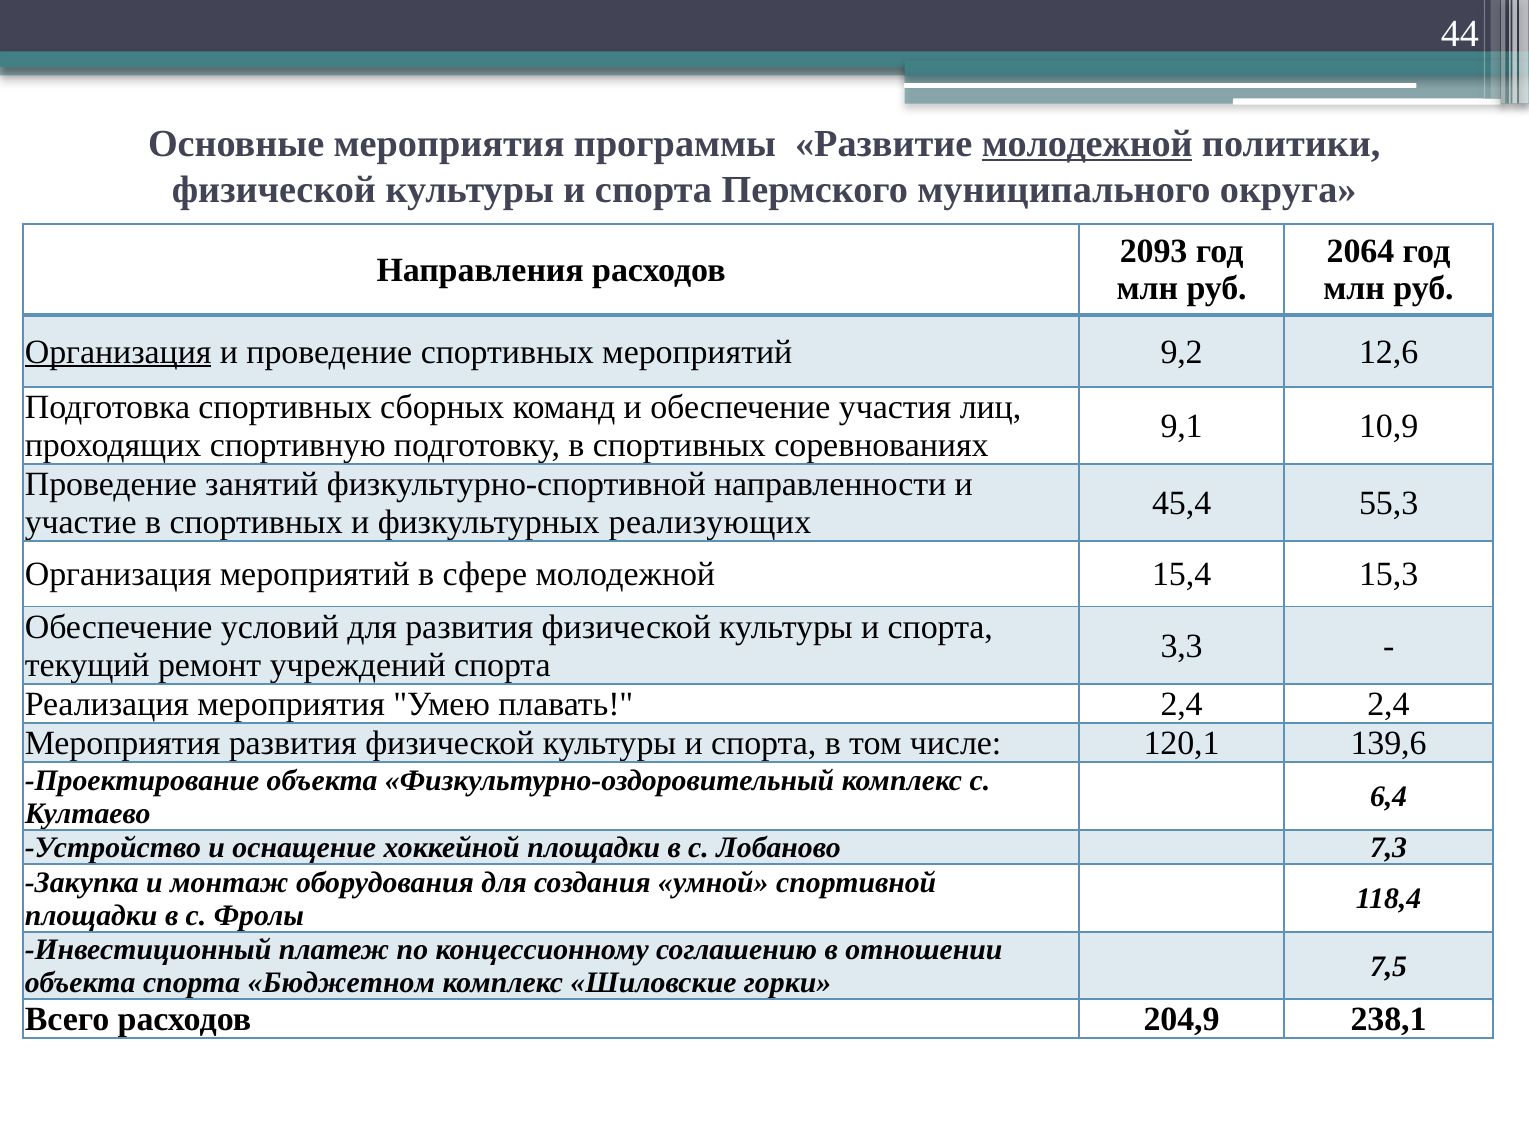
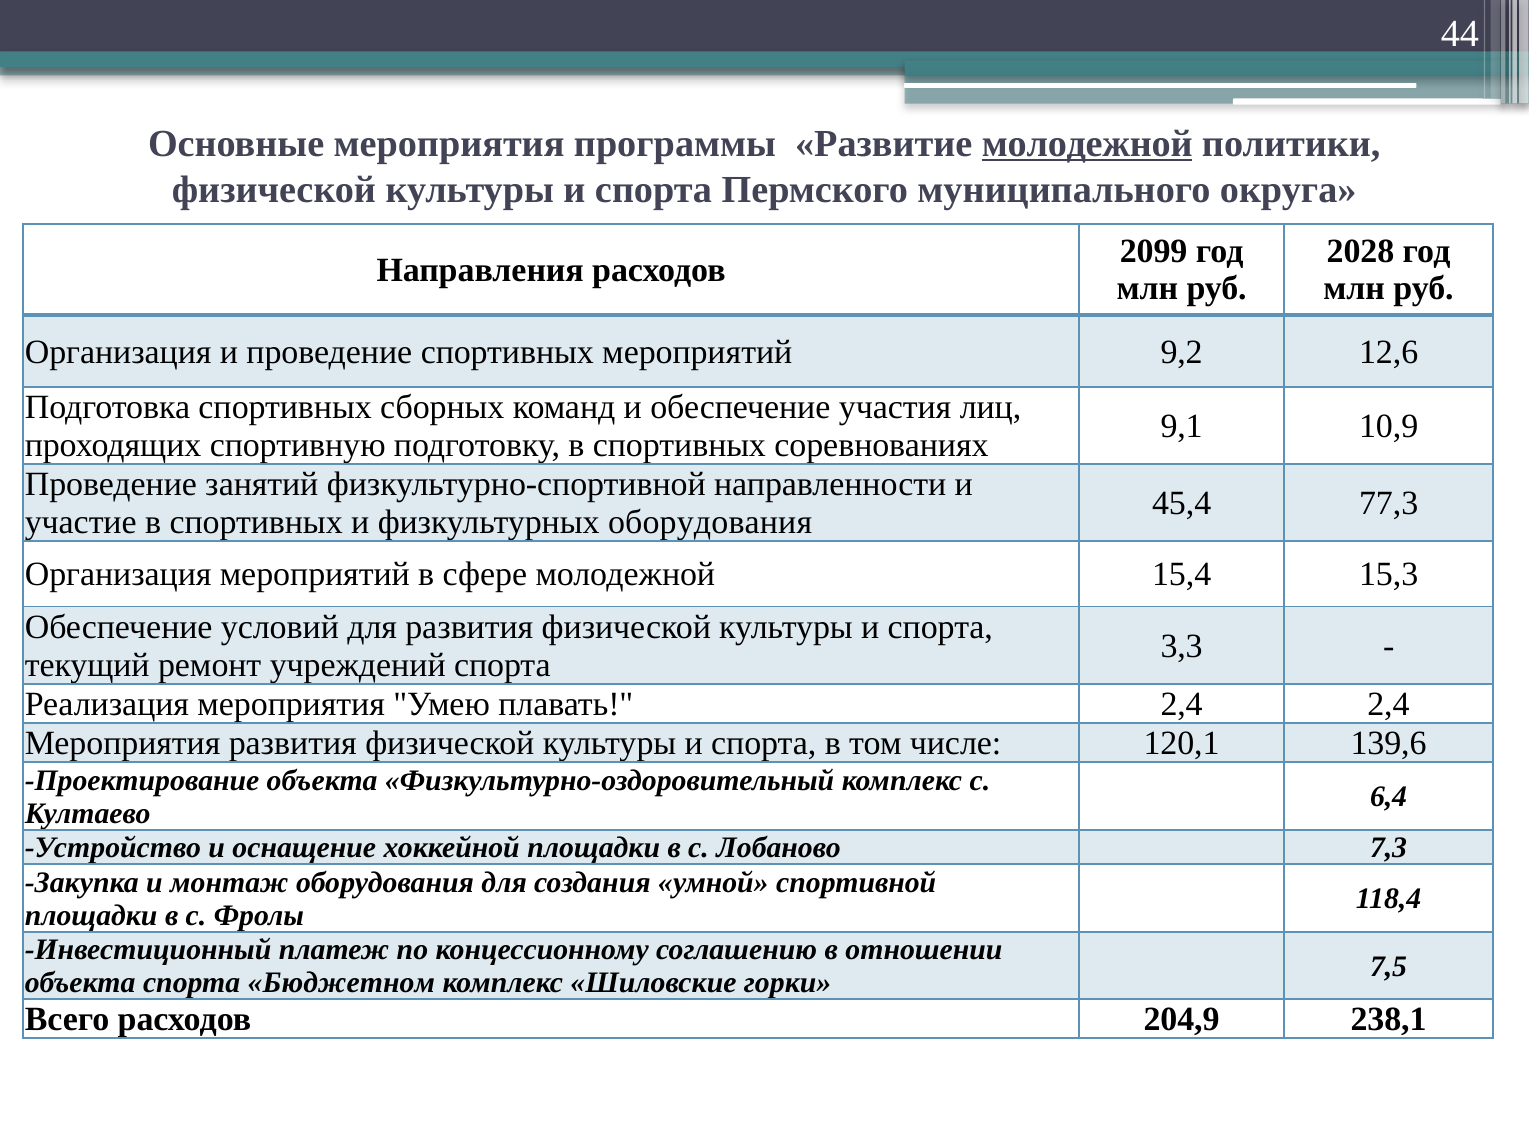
2093: 2093 -> 2099 (1154, 251)
2064: 2064 -> 2028 (1361, 251)
Организация underline: present -> none (118, 352)
55,3: 55,3 -> 77,3 (1389, 503)
физкультурных реализующих: реализующих -> оборудования (710, 522)
